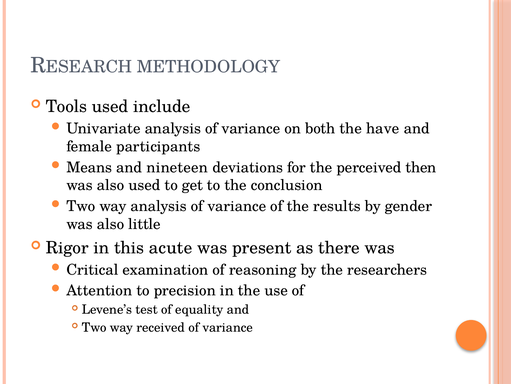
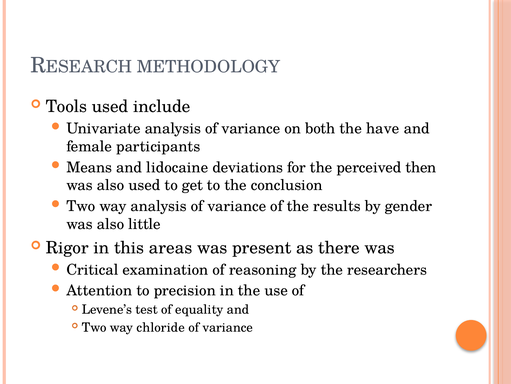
nineteen: nineteen -> lidocaine (177, 167)
acute: acute -> areas (171, 247)
received: received -> chloride (161, 327)
